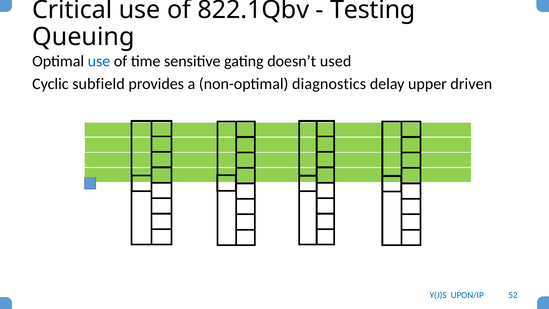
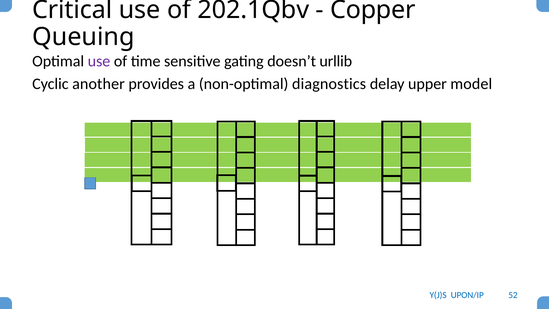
822.1Qbv: 822.1Qbv -> 202.1Qbv (253, 10)
Testing: Testing -> Copper (373, 10)
use colour: blue -> purple (99, 61)
used: used -> urllib (336, 61)
subfield: subfield -> another (98, 84)
driven: driven -> model (471, 84)
